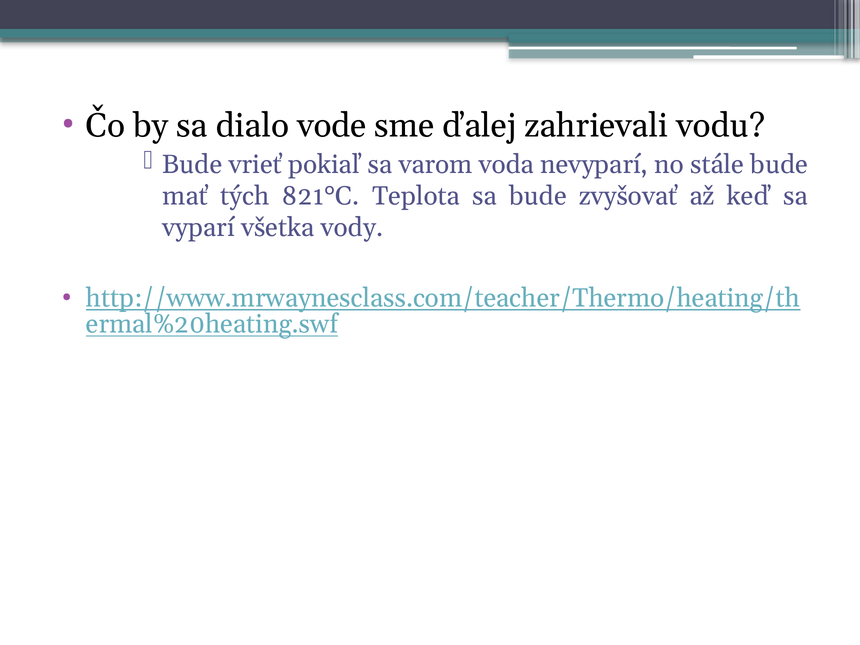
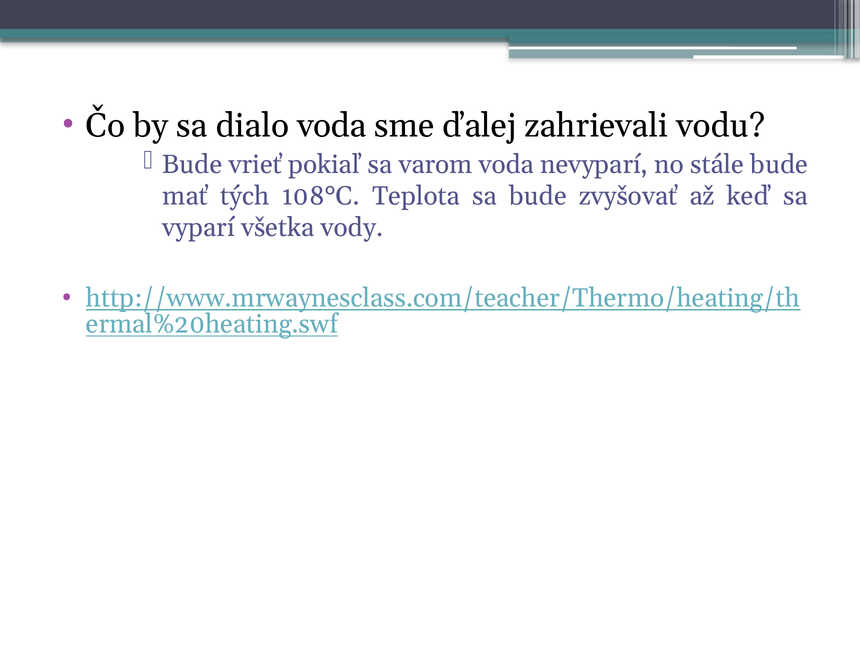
dialo vode: vode -> voda (332, 126)
821°C: 821°C -> 108°C (321, 196)
